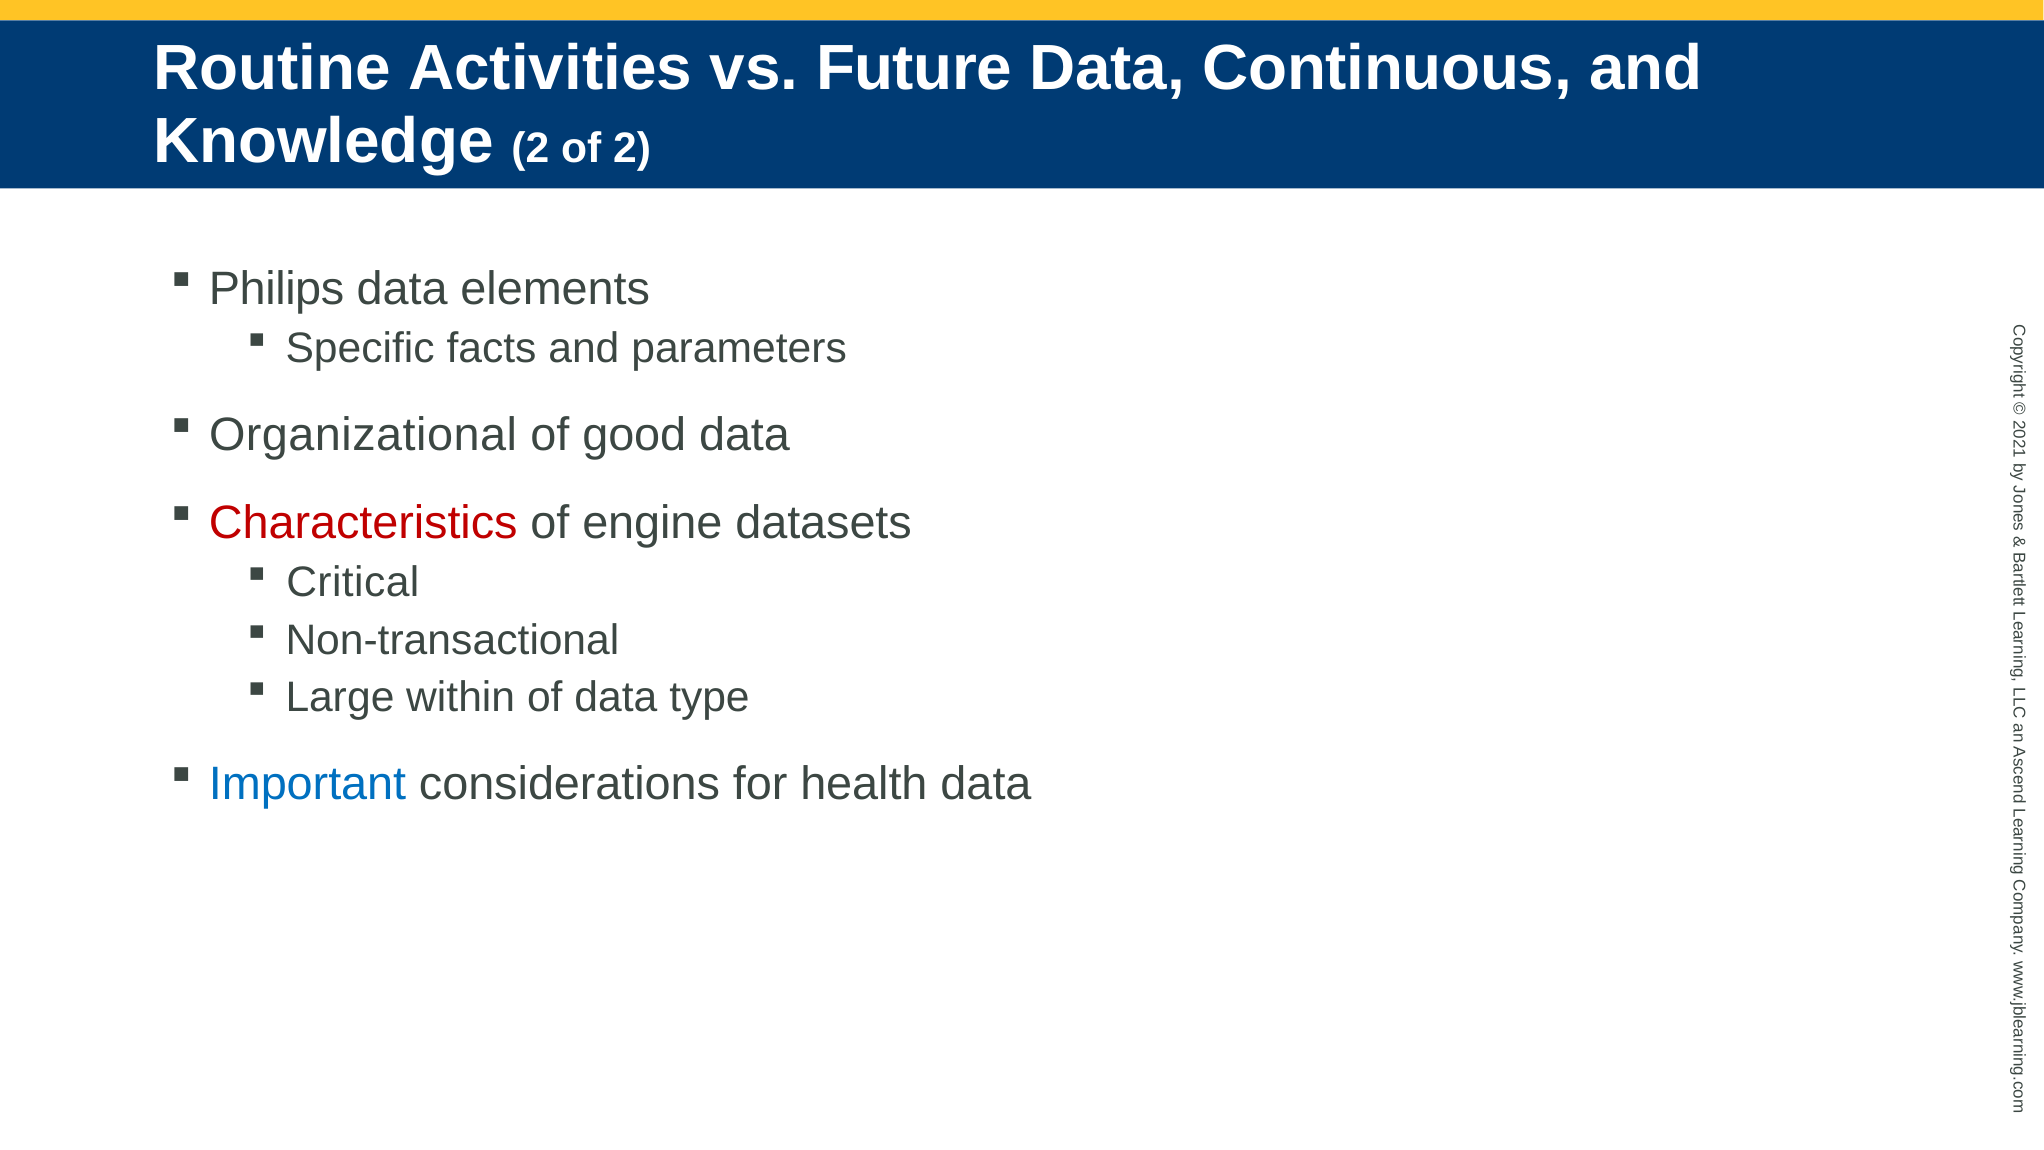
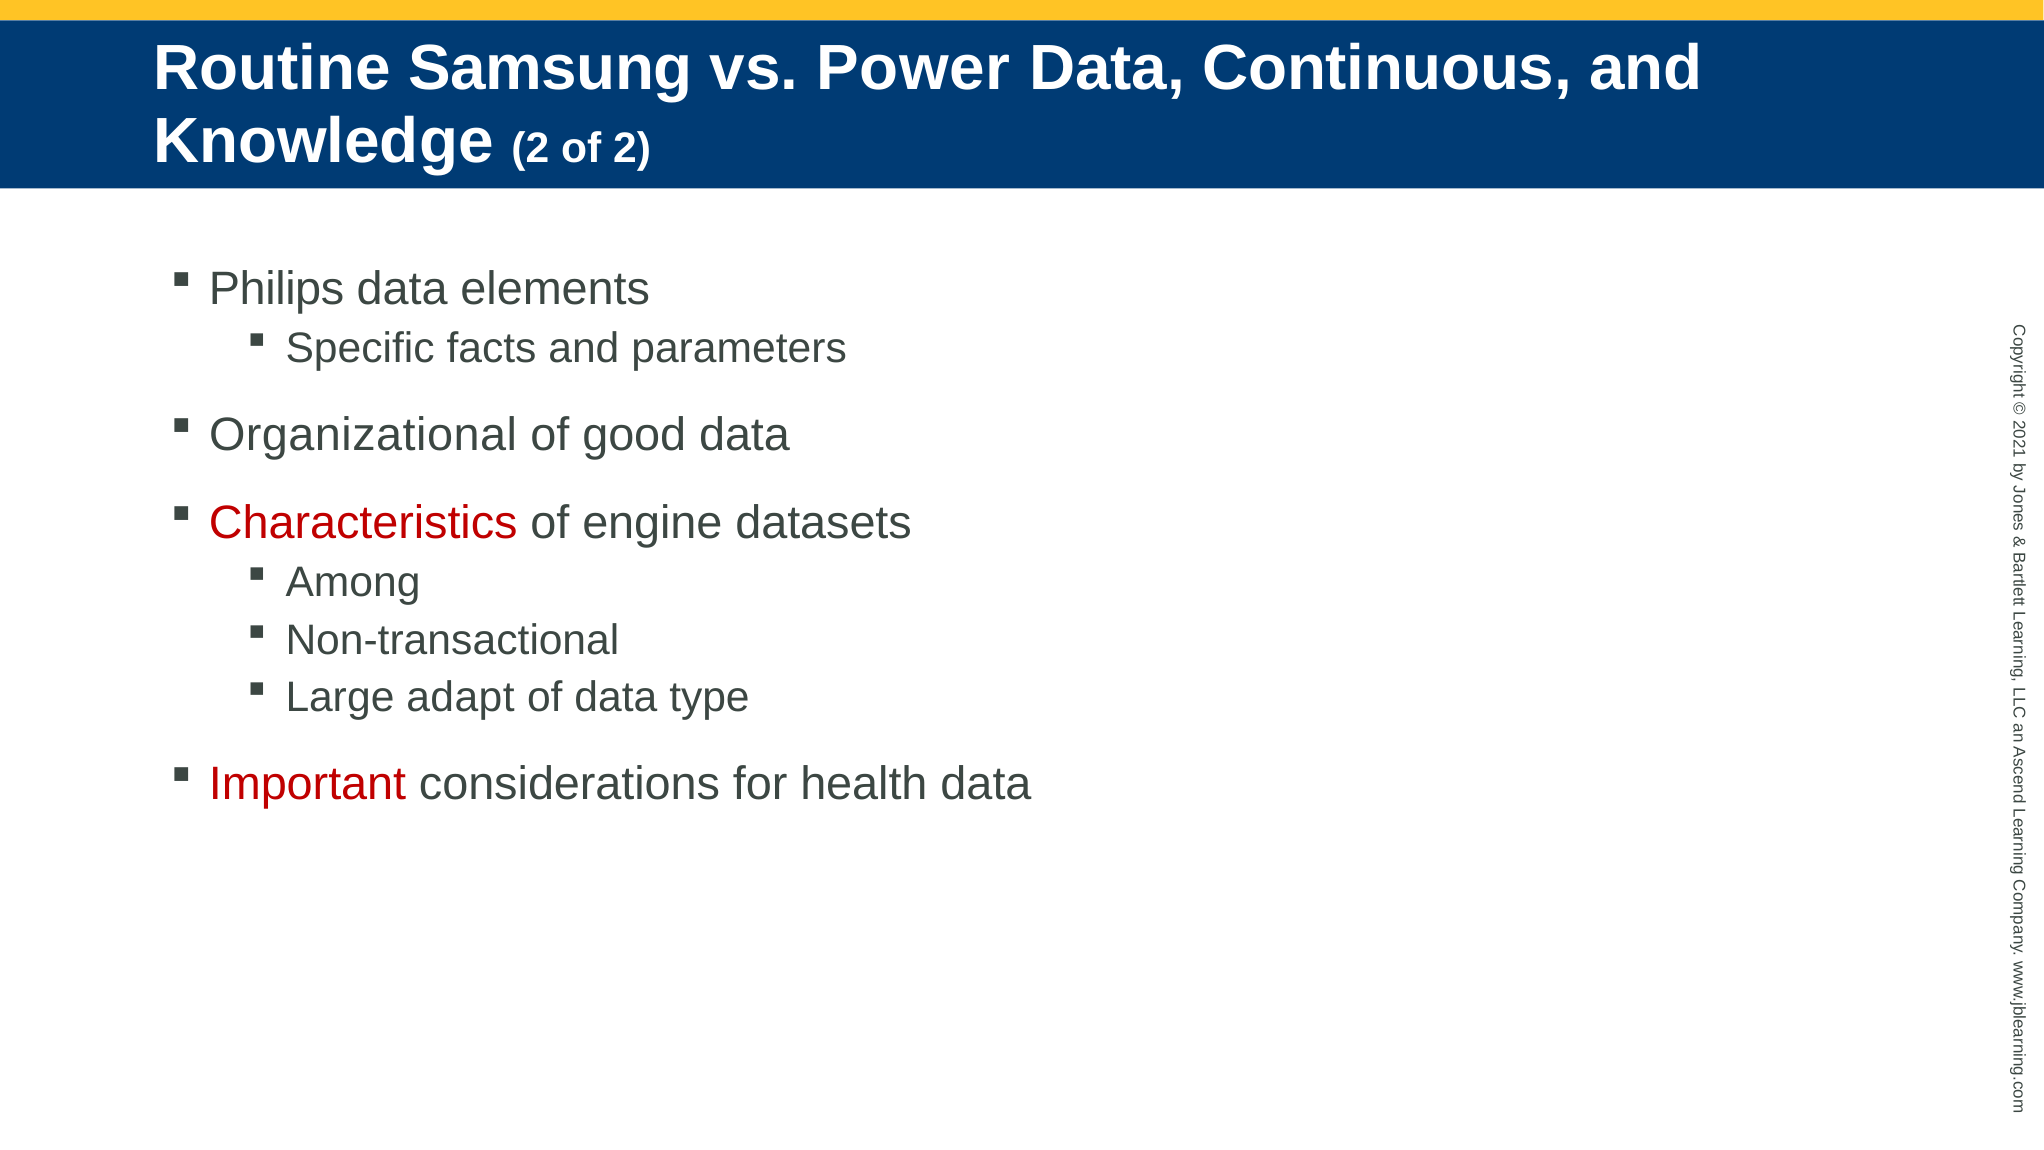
Activities: Activities -> Samsung (550, 69)
Future: Future -> Power (913, 69)
Critical: Critical -> Among (353, 582)
within: within -> adapt (460, 698)
Important colour: blue -> red (308, 783)
